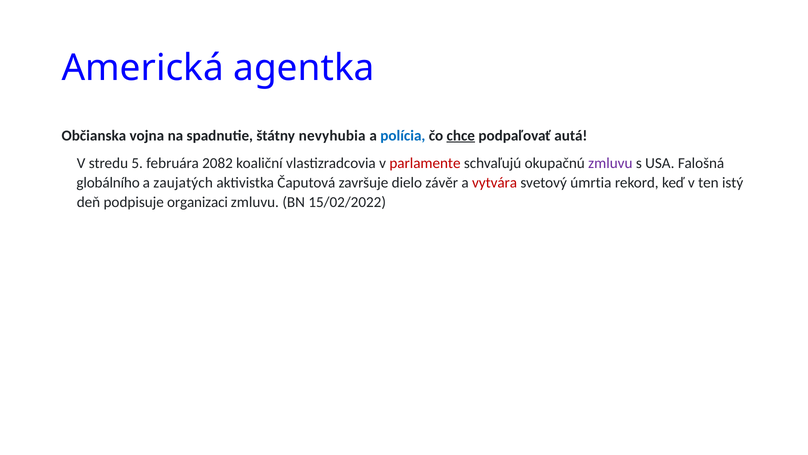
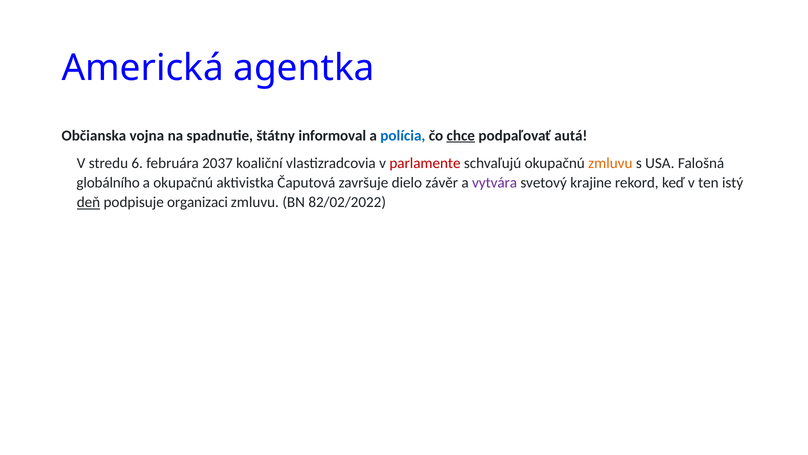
nevyhubia: nevyhubia -> informoval (332, 135)
5: 5 -> 6 (137, 163)
2082: 2082 -> 2037 (218, 163)
zmluvu colour: purple -> orange (610, 163)
a zaujatých: zaujatých -> okupačnú (183, 183)
vytvára colour: red -> purple (495, 183)
úmrtia: úmrtia -> krajine (591, 183)
deň underline: none -> present (88, 202)
15/02/2022: 15/02/2022 -> 82/02/2022 (347, 202)
